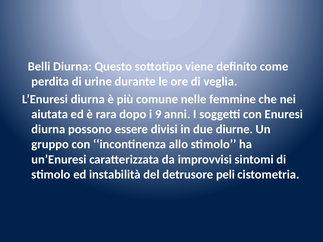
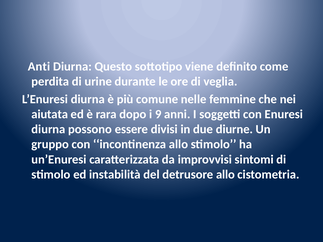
Belli: Belli -> Anti (39, 67)
detrusore peli: peli -> allo (225, 175)
